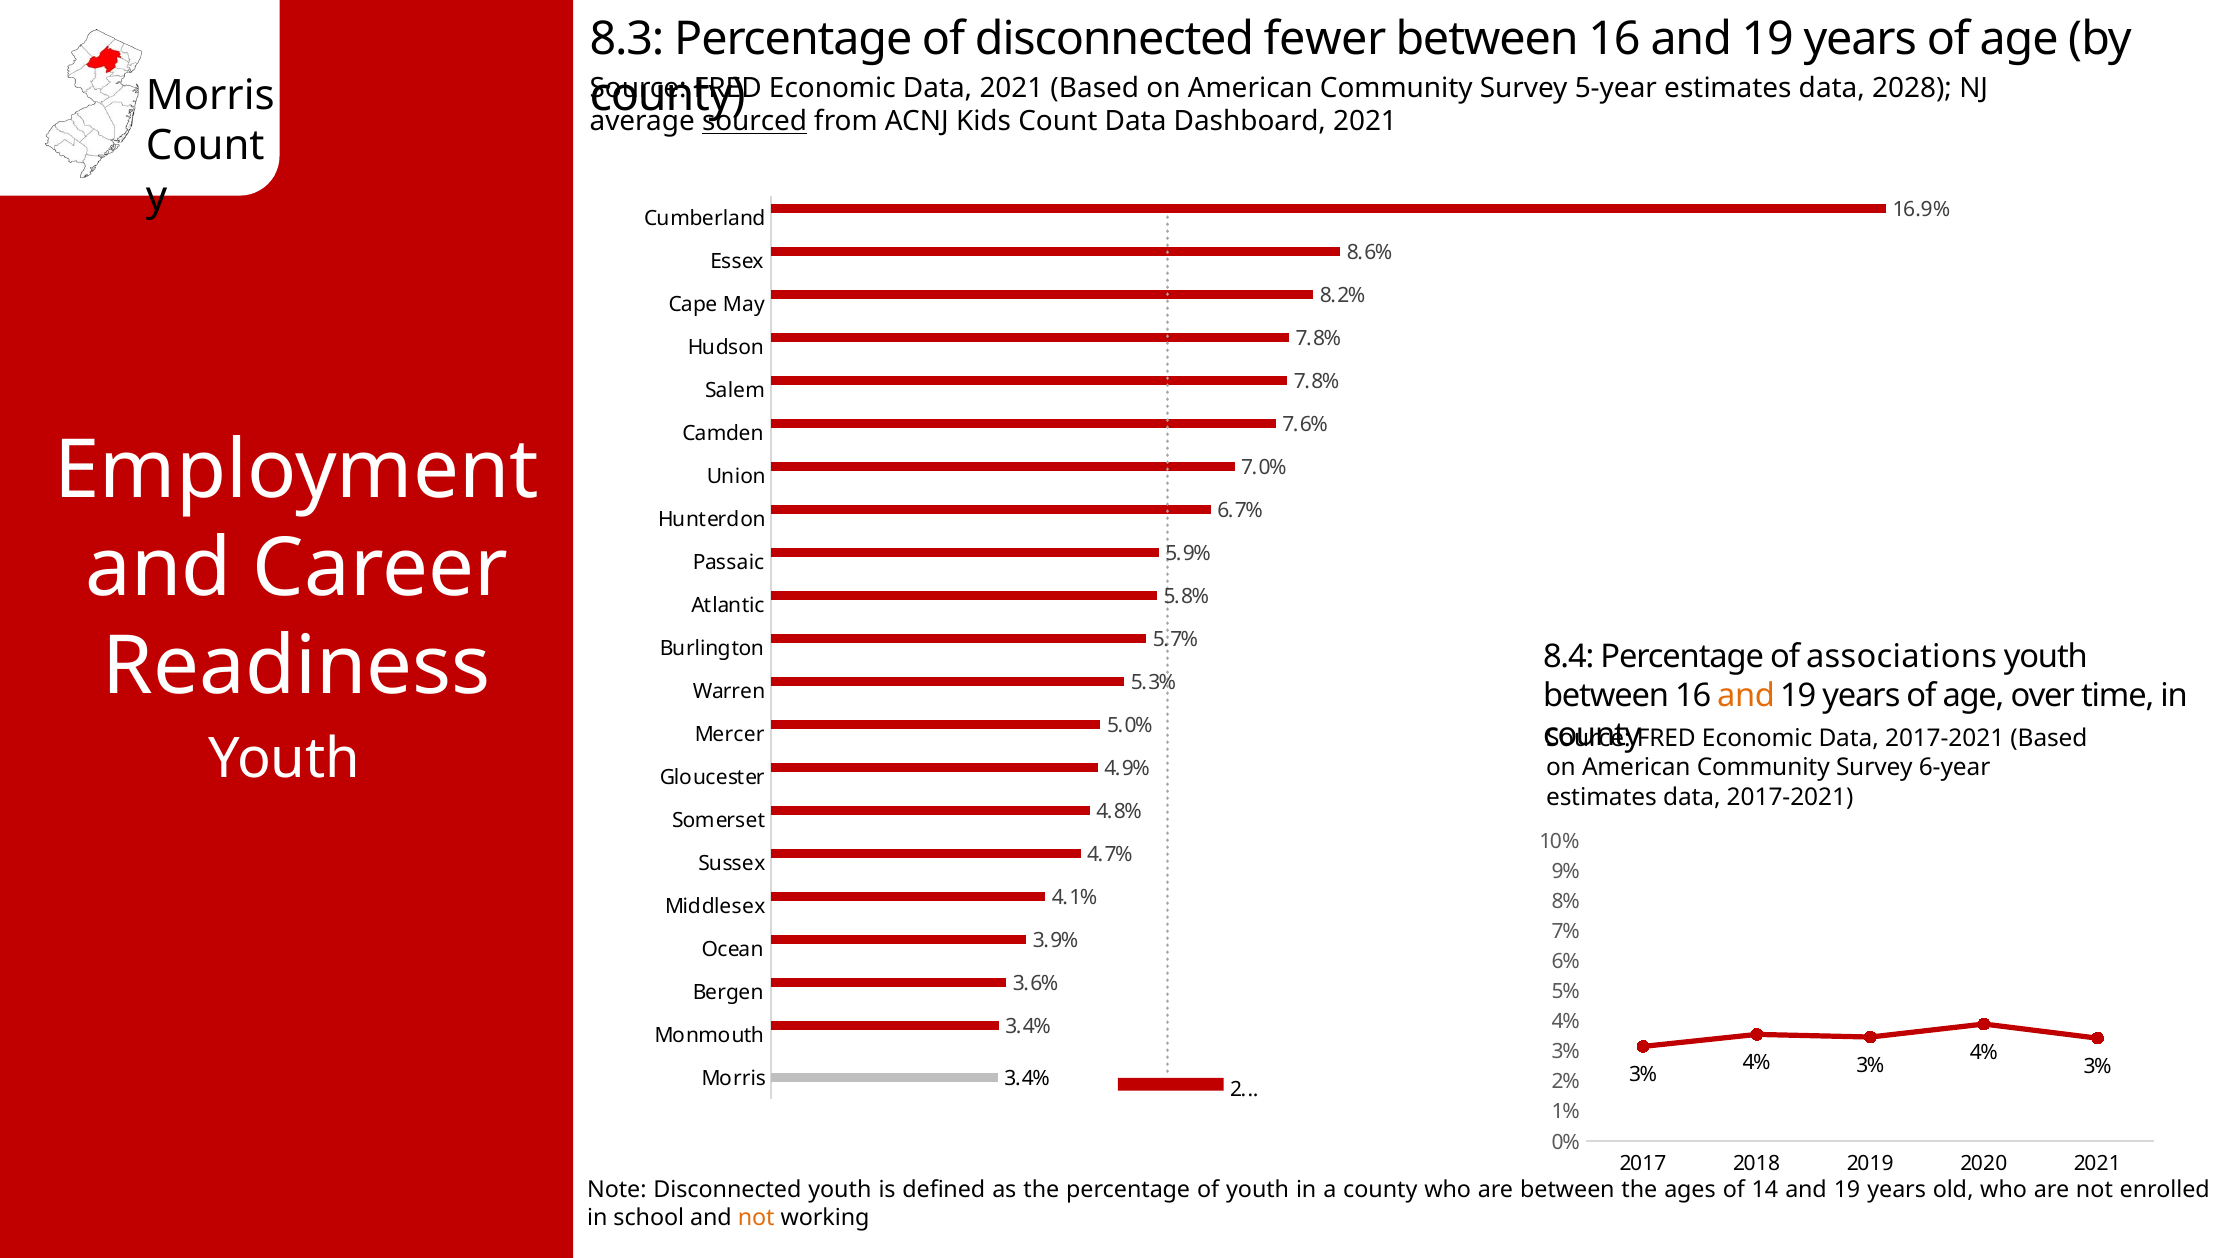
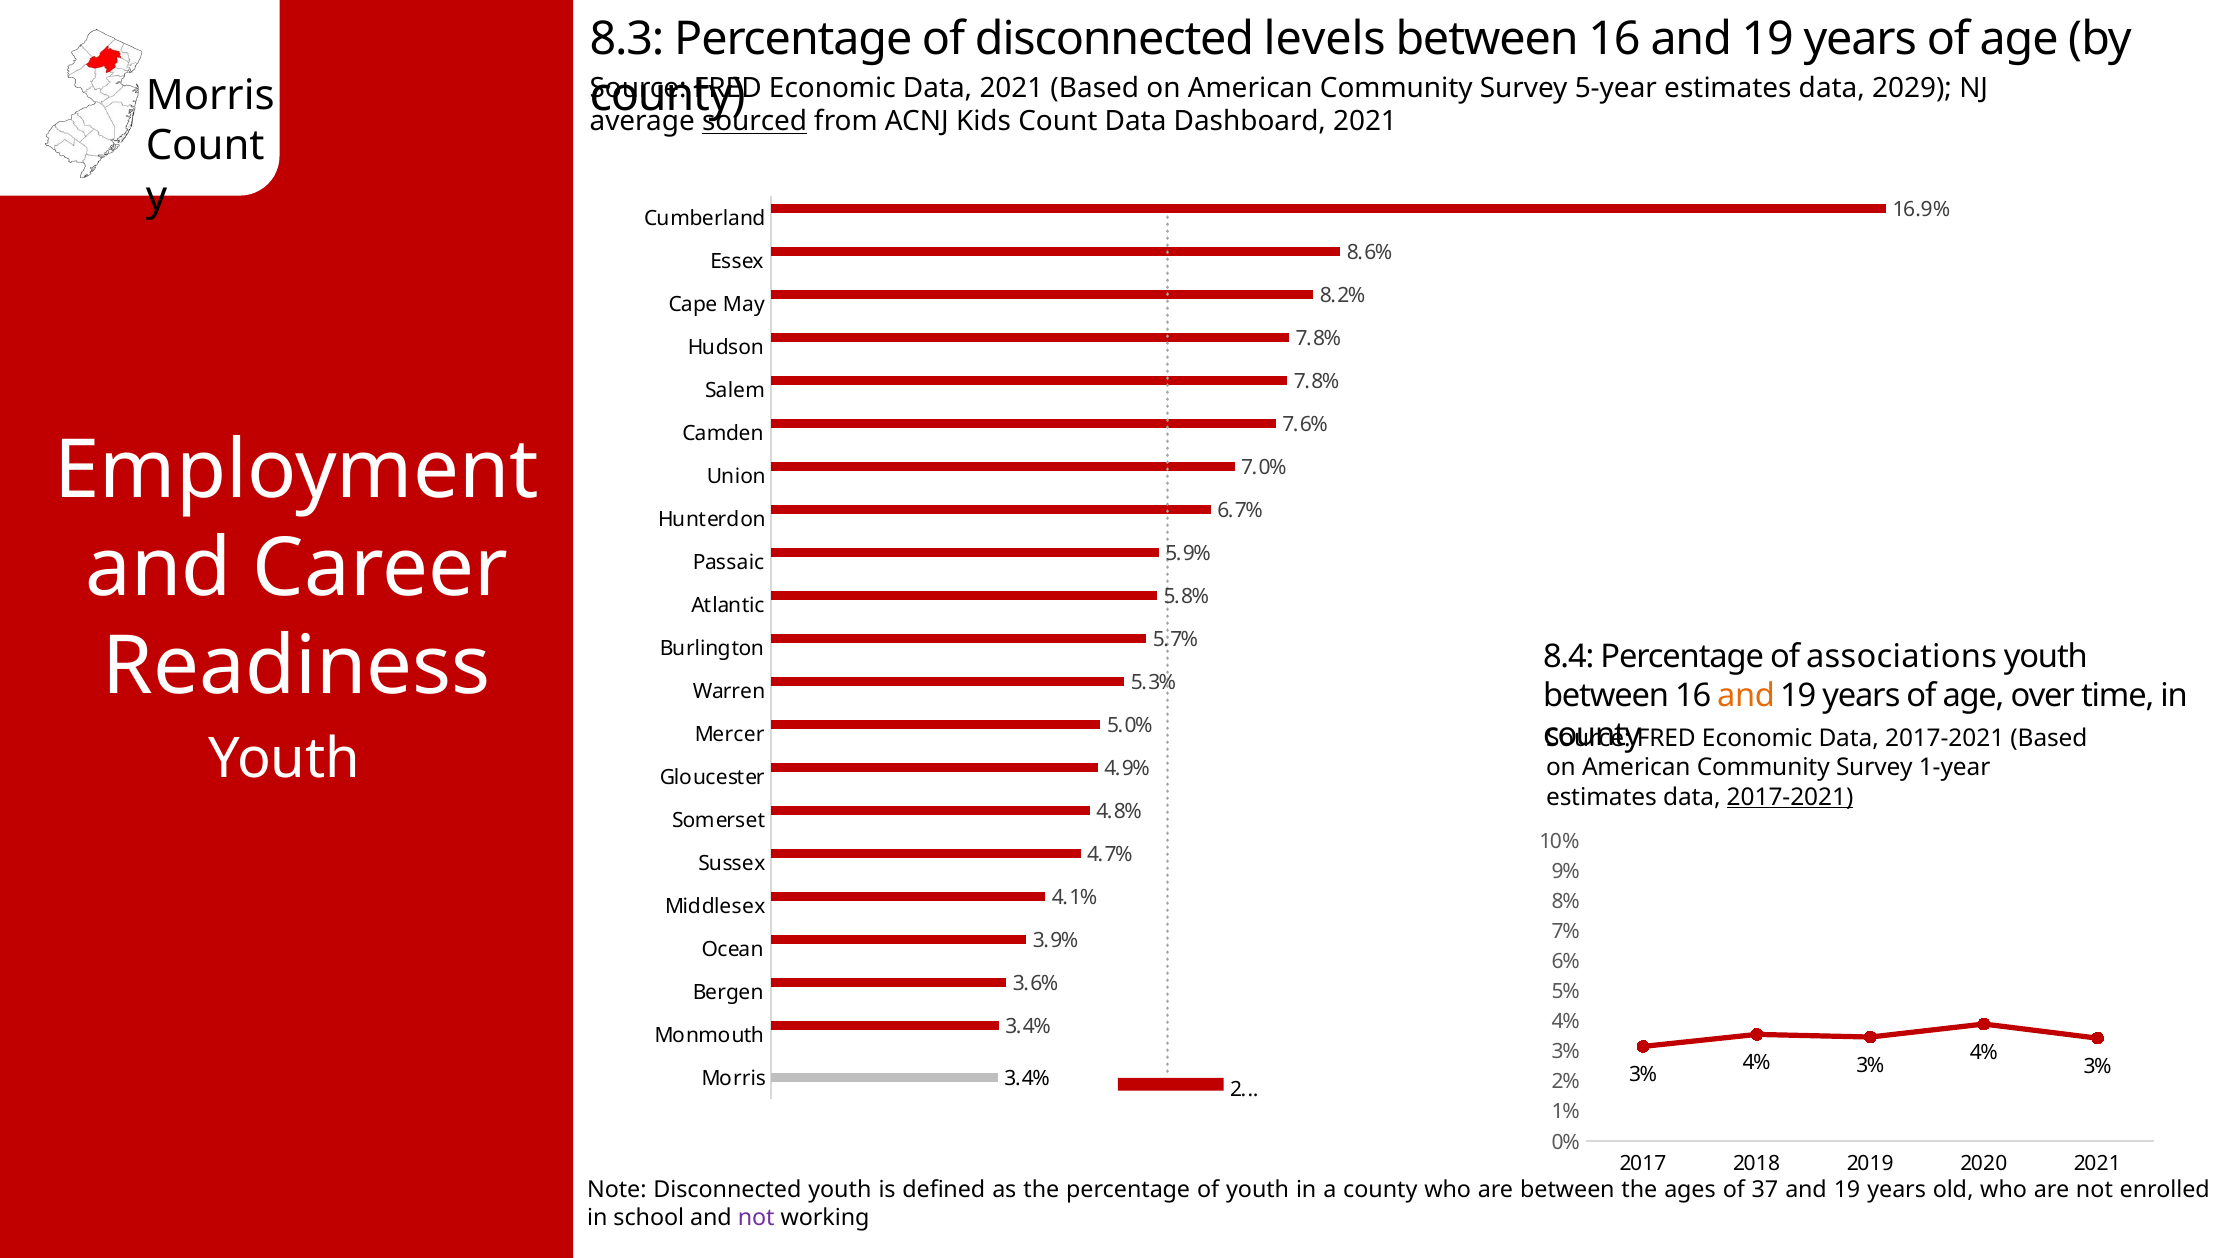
fewer: fewer -> levels (1325, 39)
2028: 2028 -> 2029 (1912, 88)
6-year: 6-year -> 1-year (1955, 768)
2017-2021 underline: none -> present (1790, 797)
14: 14 -> 37 (1765, 1190)
not colour: orange -> purple (756, 1218)
